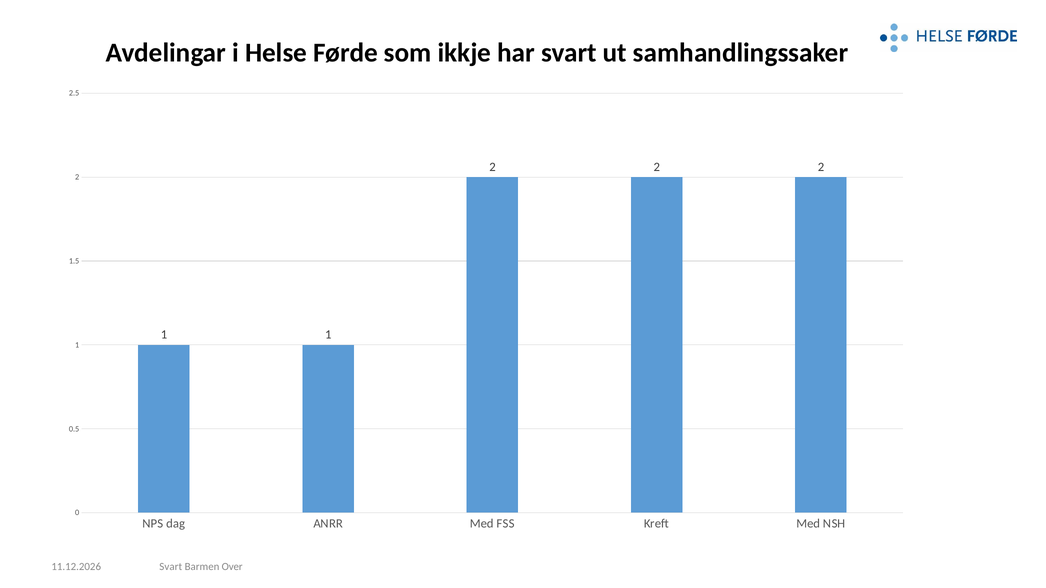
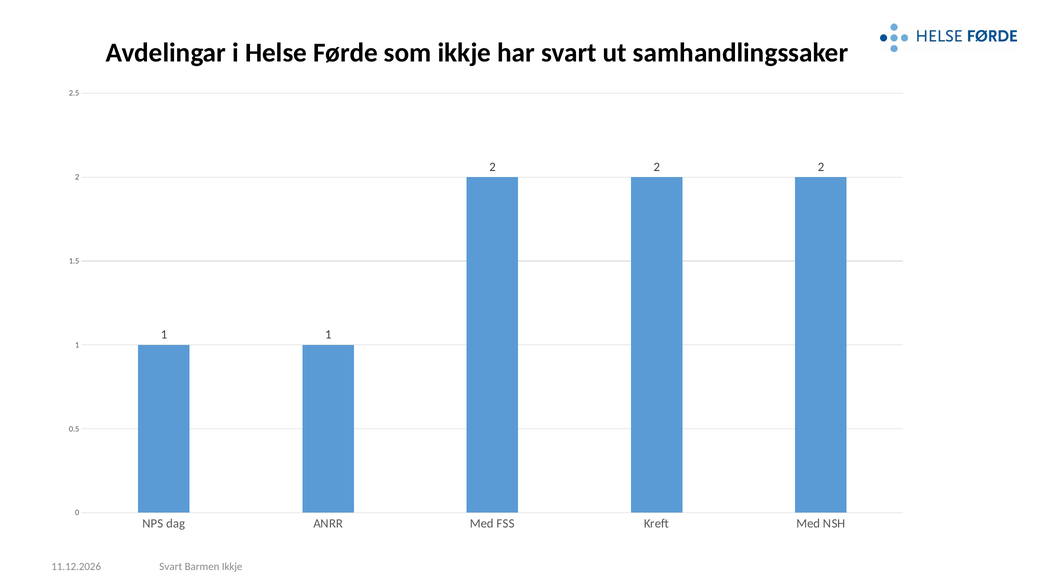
Barmen Over: Over -> Ikkje (232, 567)
